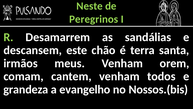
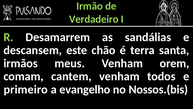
Neste: Neste -> Irmão (90, 6)
Peregrinos: Peregrinos -> Verdadeiro (94, 19)
grandeza: grandeza -> primeiro (26, 89)
